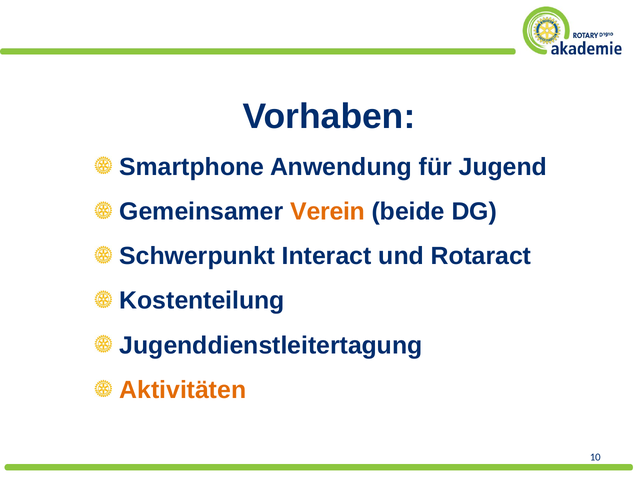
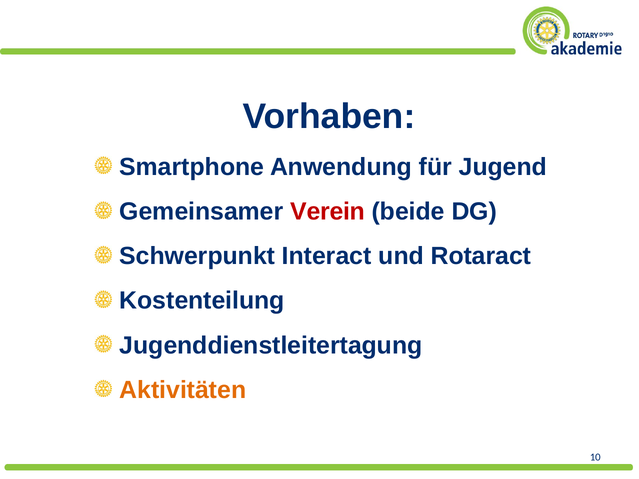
Verein colour: orange -> red (328, 212)
